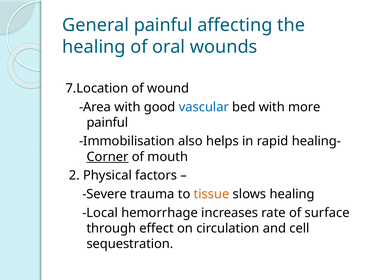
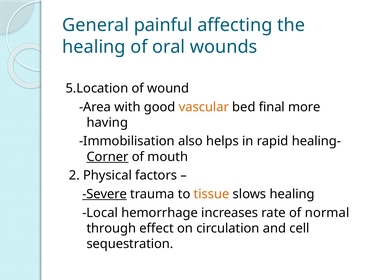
7.Location: 7.Location -> 5.Location (97, 88)
vascular colour: blue -> orange (204, 107)
bed with: with -> final (272, 107)
painful: painful -> having (107, 122)
Severe underline: none -> present (105, 194)
surface: surface -> normal (327, 213)
